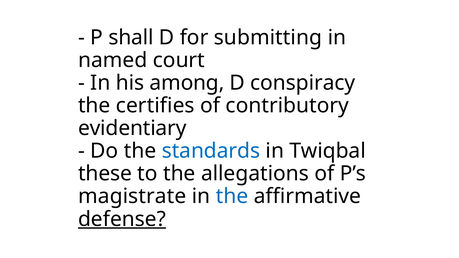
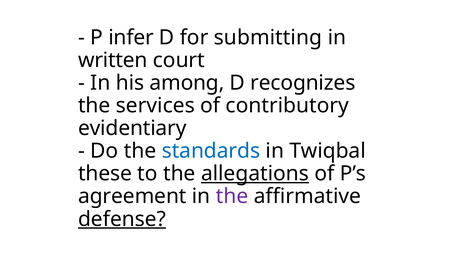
shall: shall -> infer (131, 38)
named: named -> written (113, 60)
conspiracy: conspiracy -> recognizes (303, 83)
certifies: certifies -> services (155, 106)
allegations underline: none -> present (255, 174)
magistrate: magistrate -> agreement (132, 197)
the colour: blue -> purple (232, 197)
